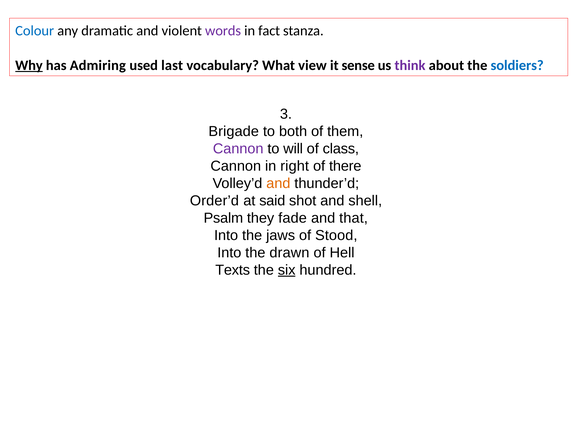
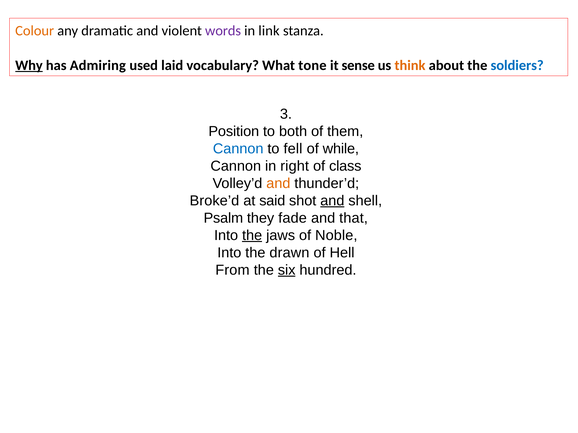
Colour colour: blue -> orange (35, 31)
fact: fact -> link (269, 31)
last: last -> laid (172, 65)
view: view -> tone (312, 65)
think colour: purple -> orange (410, 65)
Brigade: Brigade -> Position (234, 132)
Cannon colour: purple -> blue (238, 149)
will: will -> fell (293, 149)
class: class -> while (341, 149)
there: there -> class (345, 166)
Order’d: Order’d -> Broke’d (214, 201)
and underline: none -> present (332, 201)
the underline: none -> present (252, 236)
Stood: Stood -> Noble (336, 236)
Texts: Texts -> From (232, 270)
